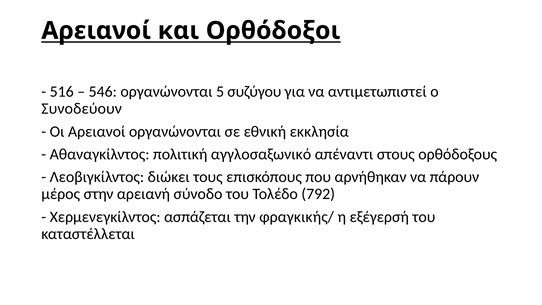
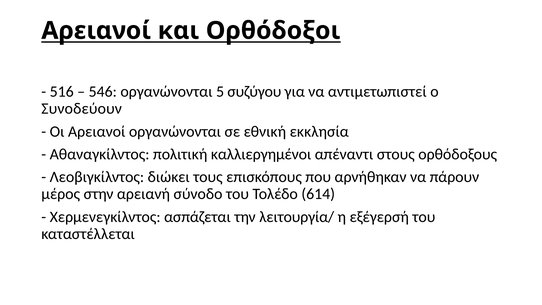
αγγλοσαξωνικό: αγγλοσαξωνικό -> καλλιεργημένοι (261, 154)
792: 792 -> 614 (318, 194)
φραγκικής/: φραγκικής/ -> λειτουργία/ (297, 217)
